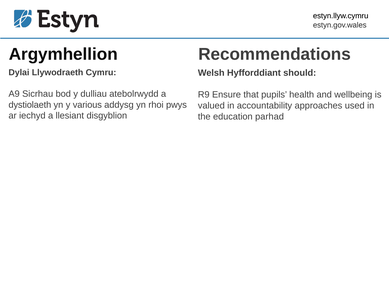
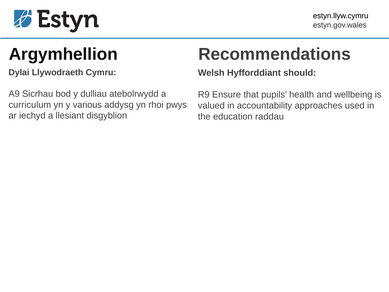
dystiolaeth: dystiolaeth -> curriculum (30, 105)
parhad: parhad -> raddau (270, 117)
